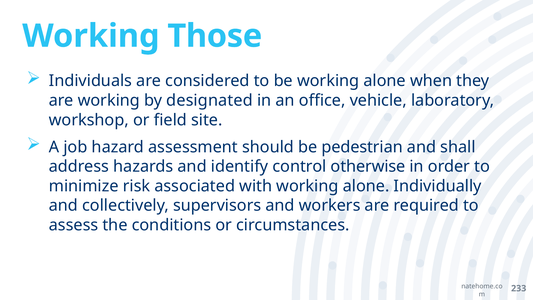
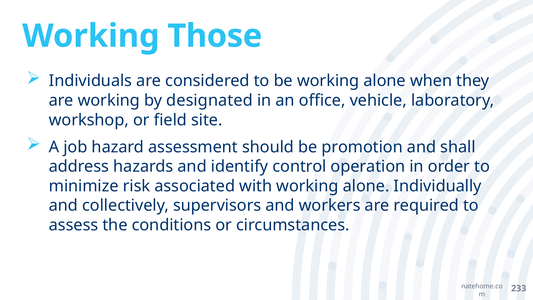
pedestrian: pedestrian -> promotion (362, 147)
otherwise: otherwise -> operation (368, 166)
